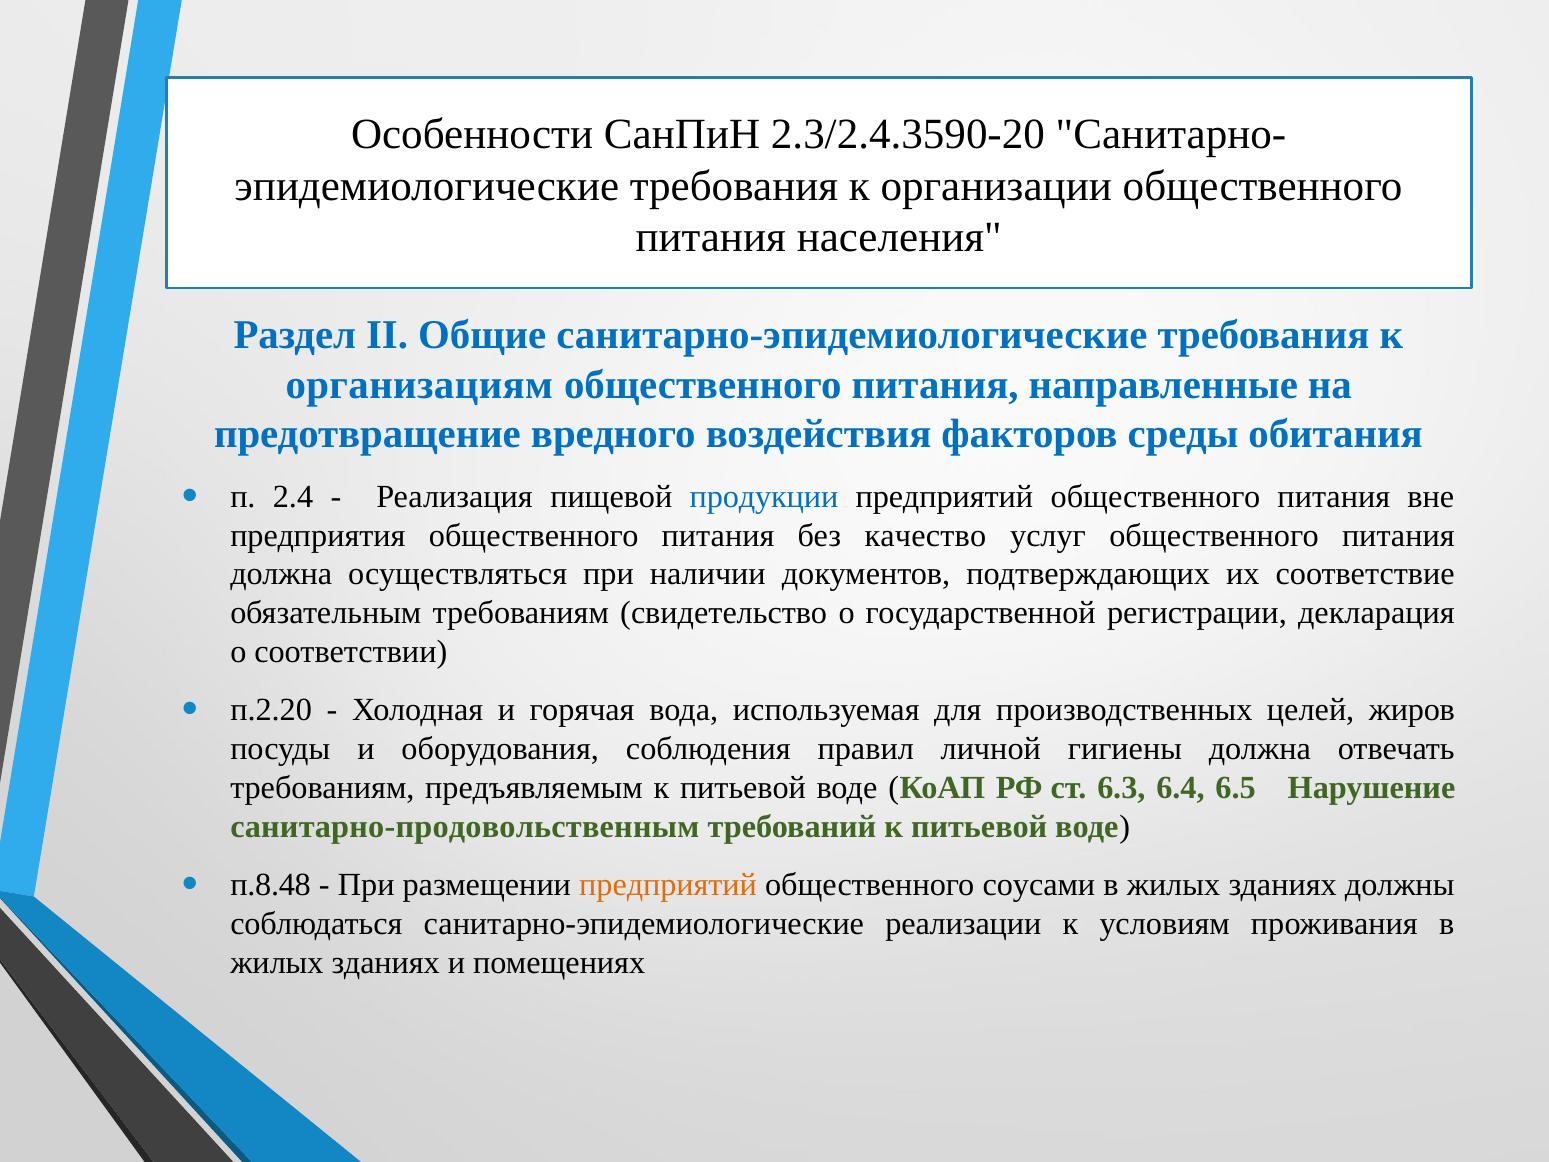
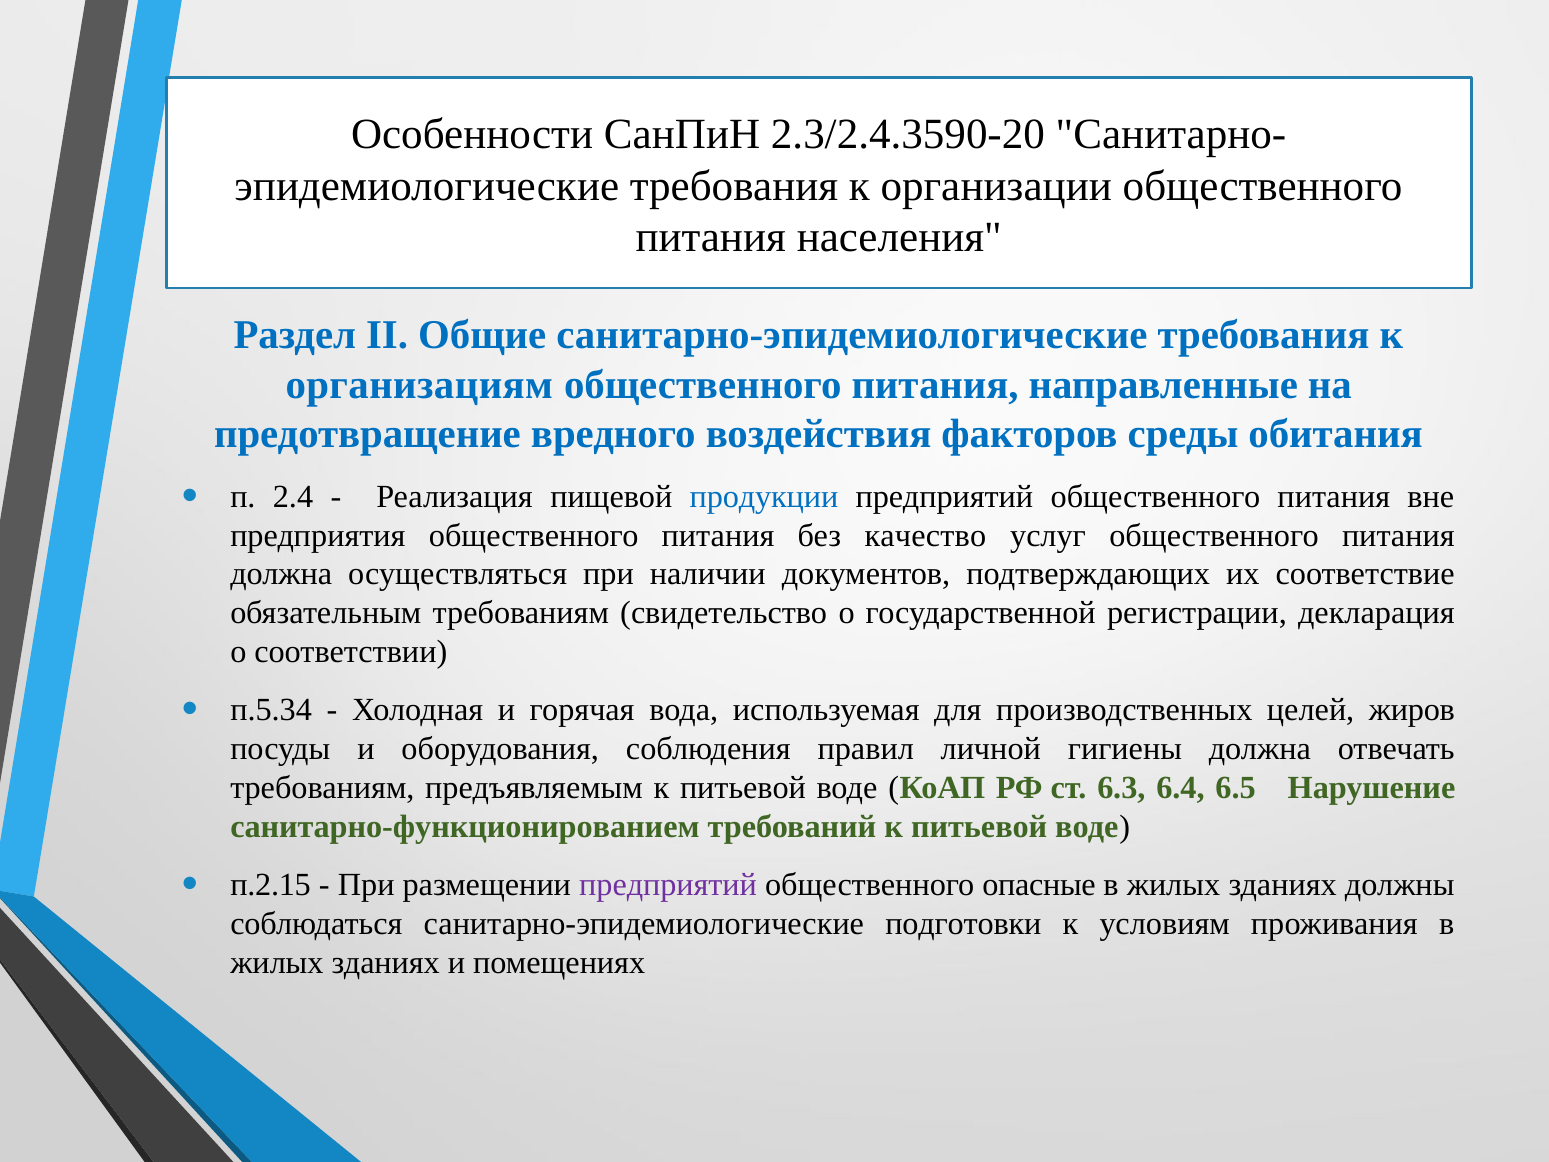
п.2.20: п.2.20 -> п.5.34 (271, 710)
санитарно-продовольственным: санитарно-продовольственным -> санитарно-функционированием (465, 826)
п.8.48: п.8.48 -> п.2.15 (271, 885)
предприятий colour: orange -> purple (668, 885)
соусами: соусами -> опасные (1039, 885)
реализации: реализации -> подготовки (963, 923)
